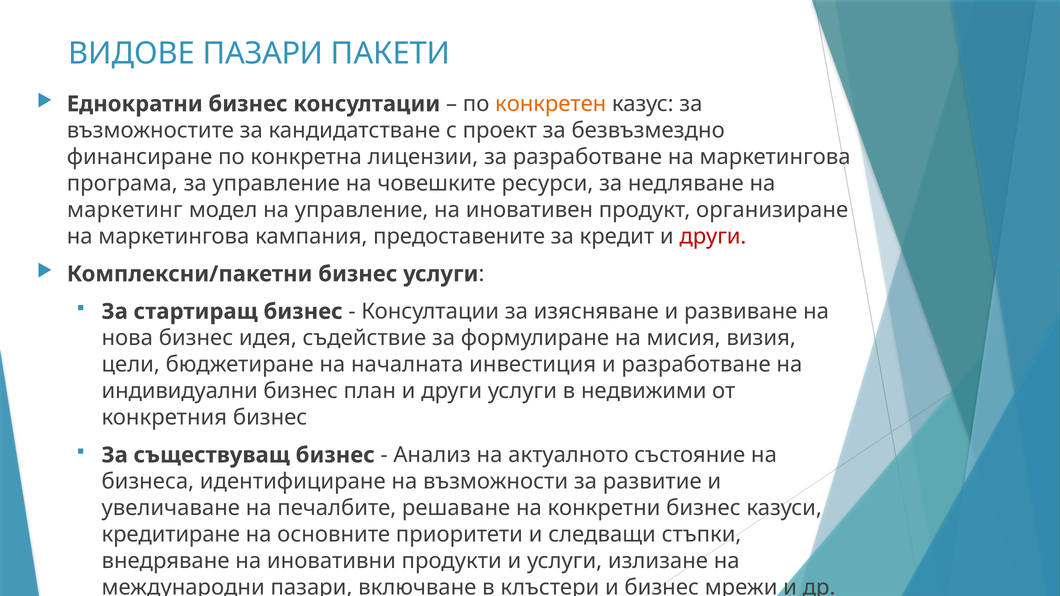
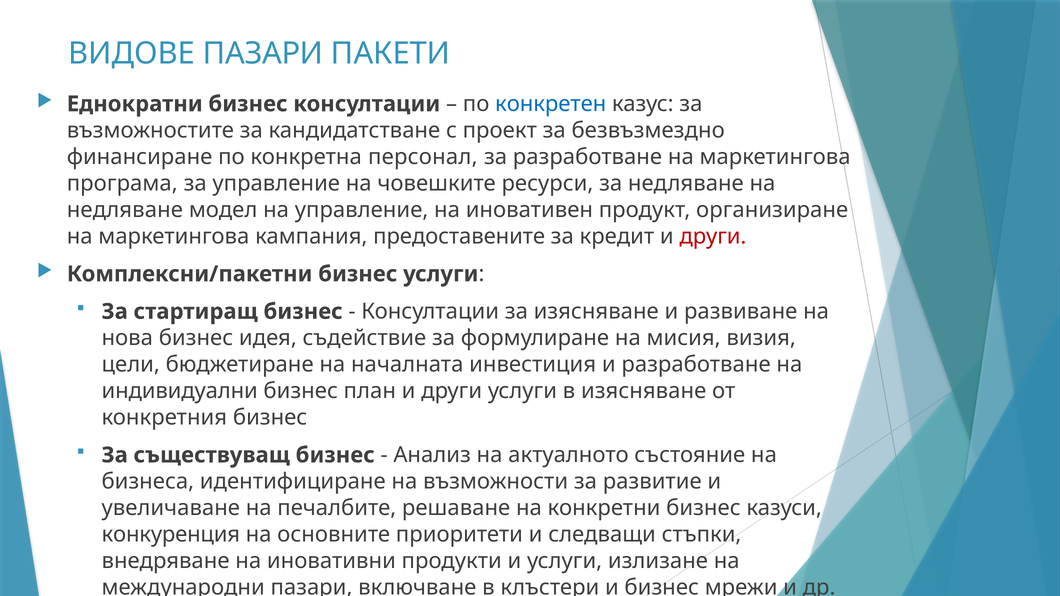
конкретен colour: orange -> blue (551, 104)
лицензии: лицензии -> персонал (423, 157)
маркетинг: маркетинг -> недляване (125, 210)
в недвижими: недвижими -> изясняване (644, 391)
кредитиране: кредитиране -> конкуренция (171, 535)
